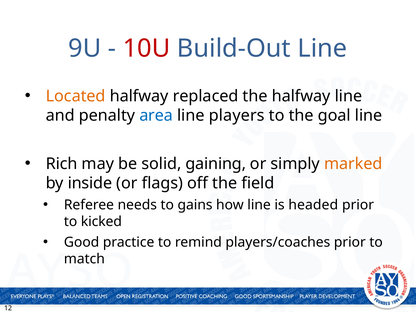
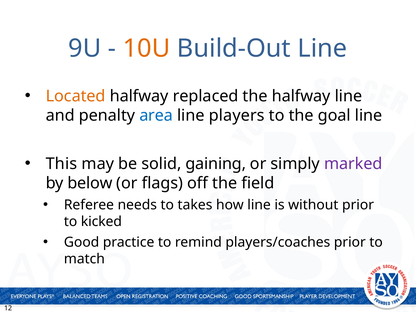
10U colour: red -> orange (147, 48)
Rich: Rich -> This (61, 164)
marked colour: orange -> purple (353, 164)
inside: inside -> below (90, 183)
gains: gains -> takes (195, 205)
headed: headed -> without (313, 205)
